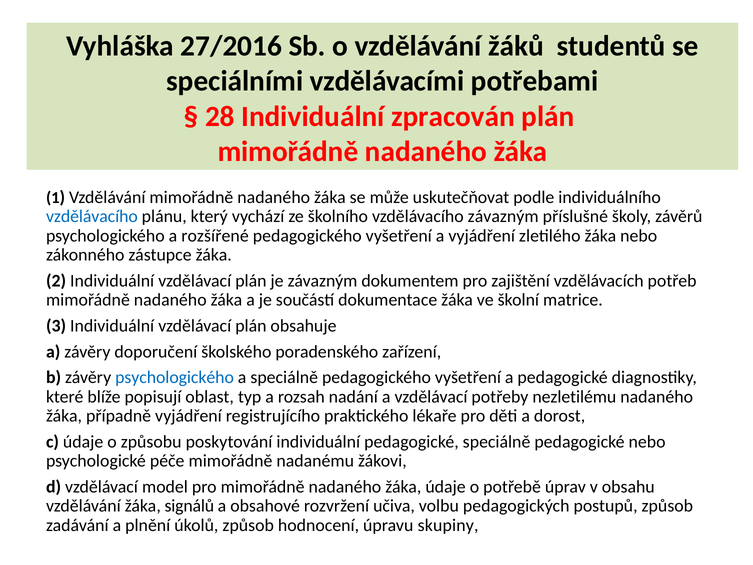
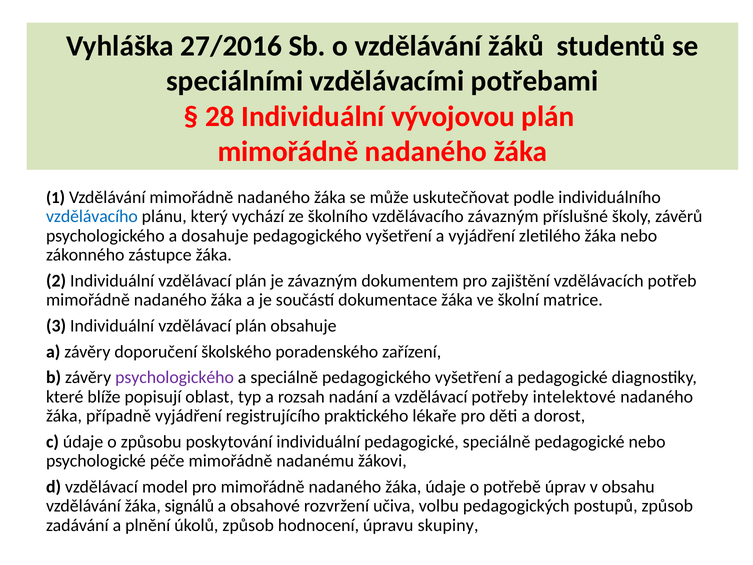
zpracován: zpracován -> vývojovou (453, 116)
rozšířené: rozšířené -> dosahuje (215, 236)
psychologického colour: blue -> purple (175, 377)
nezletilému: nezletilému -> intelektové (574, 396)
